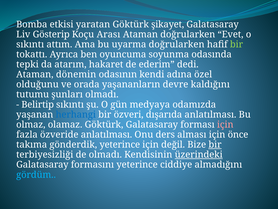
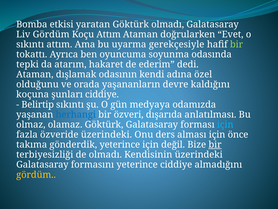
Göktürk şikayet: şikayet -> olmadı (168, 24)
Liv Gösterip: Gösterip -> Gördüm (51, 34)
Koçu Arası: Arası -> Attım (109, 34)
uyarma doğrularken: doğrularken -> gerekçesiyle (177, 44)
dönemin: dönemin -> dışlamak (76, 74)
tutumu: tutumu -> koçuna (33, 94)
şunları olmadı: olmadı -> ciddiye (102, 94)
için colour: pink -> light blue (225, 124)
özveride anlatılması: anlatılması -> üzerindeki (106, 134)
üzerindeki underline: present -> none (199, 154)
gördüm colour: light blue -> yellow (36, 174)
